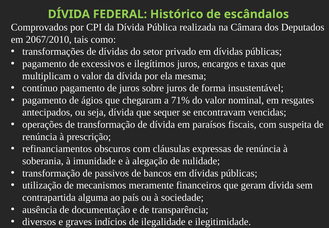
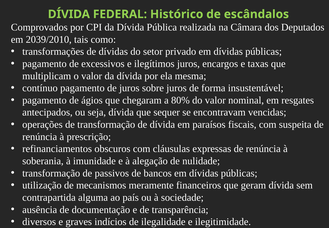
2067/2010: 2067/2010 -> 2039/2010 (49, 39)
71%: 71% -> 80% (180, 100)
